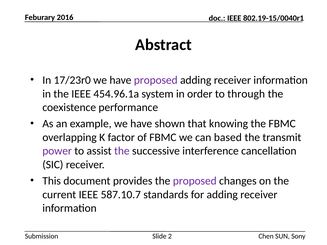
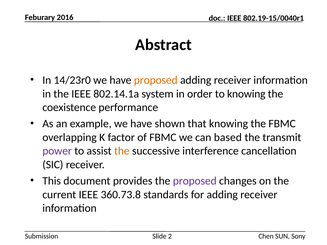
17/23r0: 17/23r0 -> 14/23r0 (72, 80)
proposed colour: purple -> orange (156, 80)
454.96.1a: 454.96.1a -> 802.14.1a (116, 94)
to through: through -> knowing (246, 94)
the colour: purple -> orange (122, 151)
587.10.7: 587.10.7 -> 360.73.8 (121, 195)
